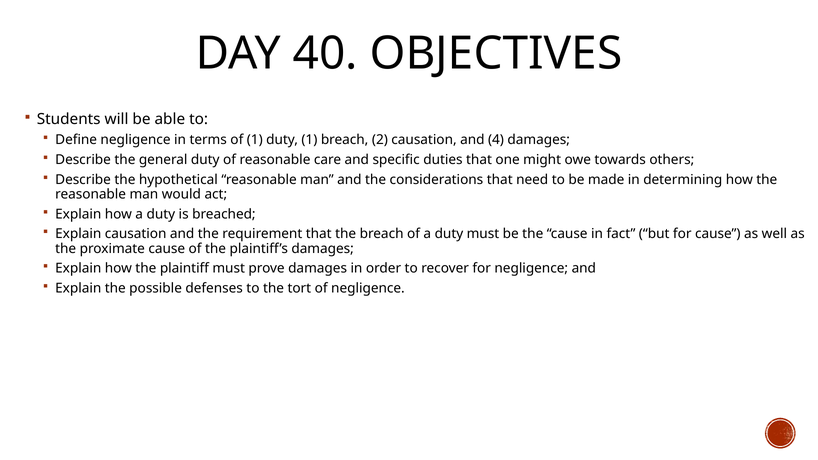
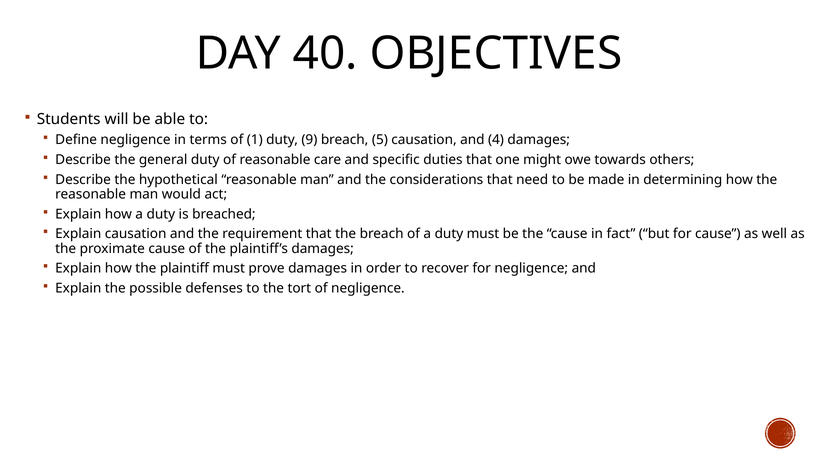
duty 1: 1 -> 9 (309, 140)
2: 2 -> 5 (380, 140)
